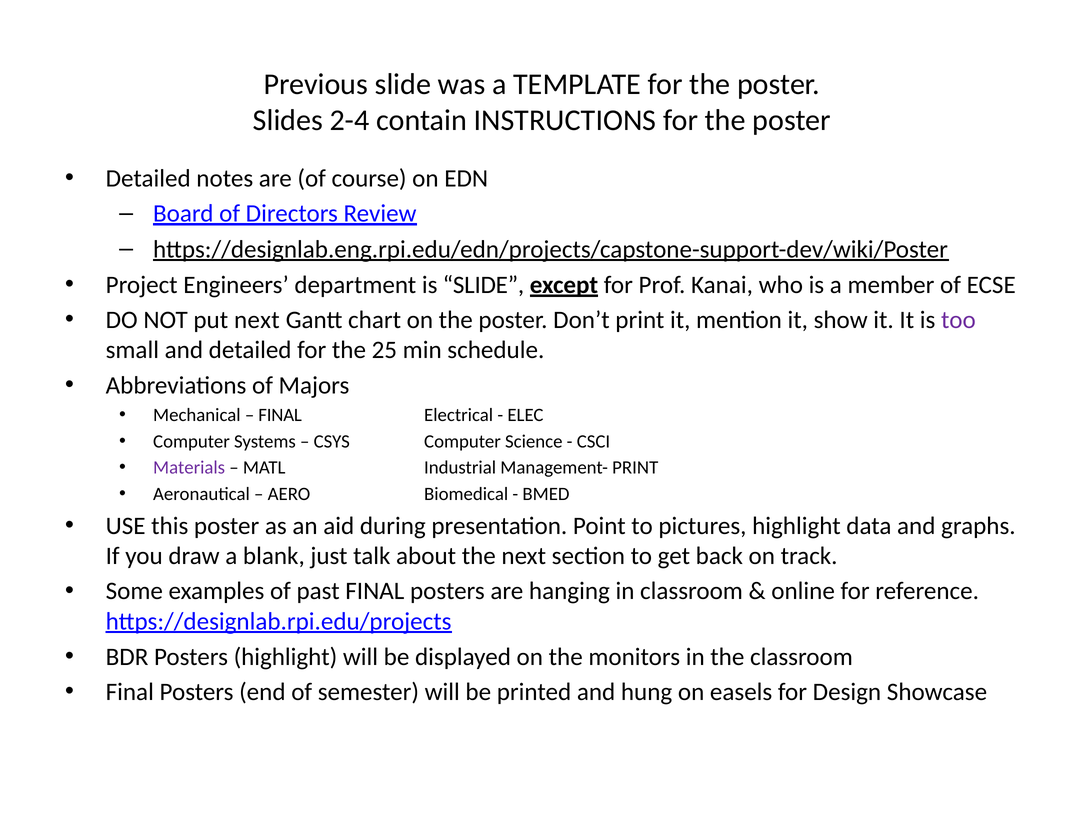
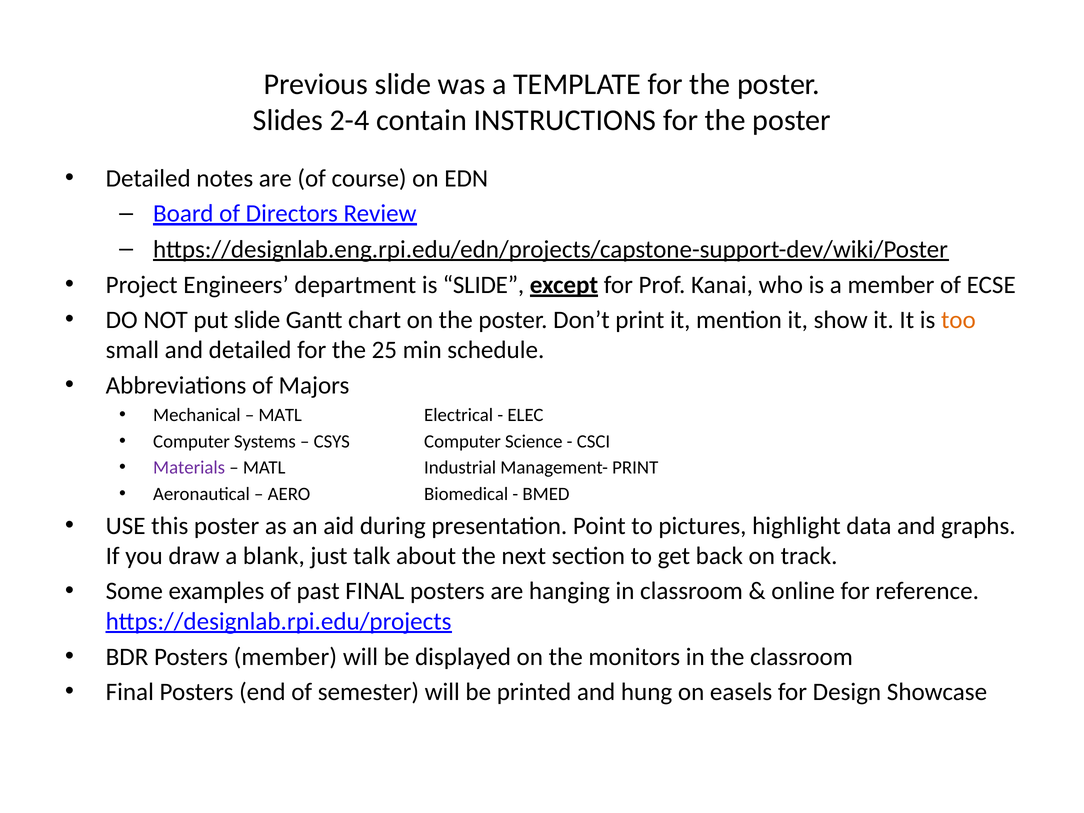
put next: next -> slide (257, 320)
too colour: purple -> orange (958, 320)
FINAL: FINAL -> MATL (280, 415)
Posters highlight: highlight -> member (285, 657)
